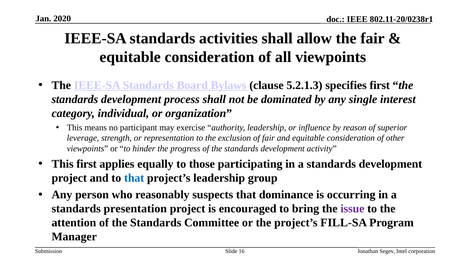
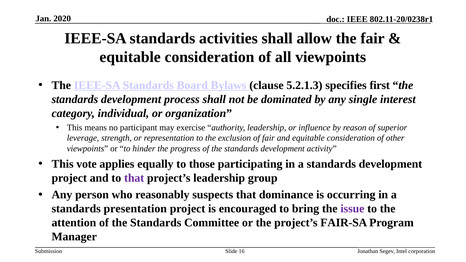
This first: first -> vote (87, 164)
that colour: blue -> purple (134, 178)
FILL-SA: FILL-SA -> FAIR-SA (344, 223)
